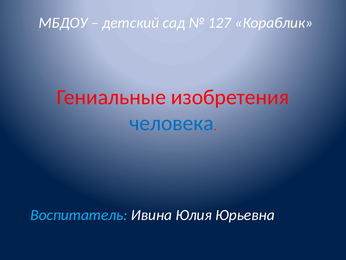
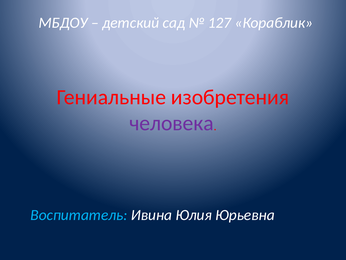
человека colour: blue -> purple (172, 123)
